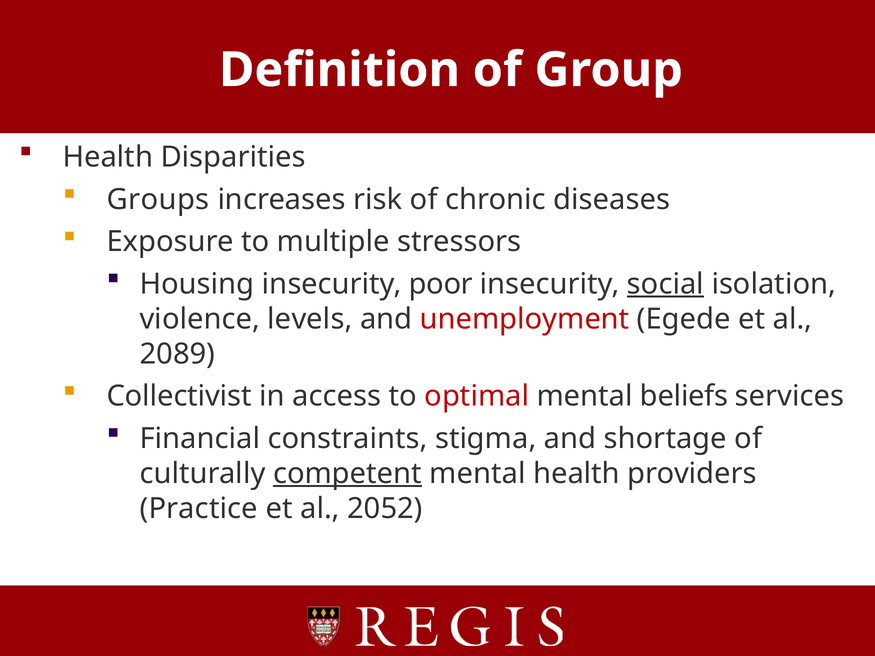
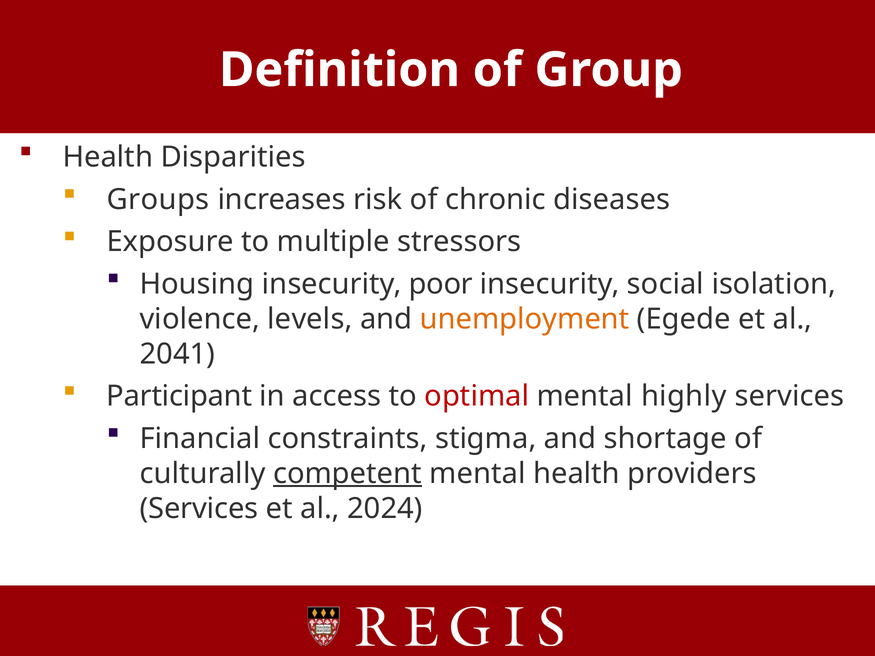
social underline: present -> none (665, 284)
unemployment colour: red -> orange (525, 319)
2089: 2089 -> 2041 (177, 354)
Collectivist: Collectivist -> Participant (179, 396)
beliefs: beliefs -> highly (684, 396)
Practice: Practice -> Services (199, 509)
2052: 2052 -> 2024 (385, 509)
